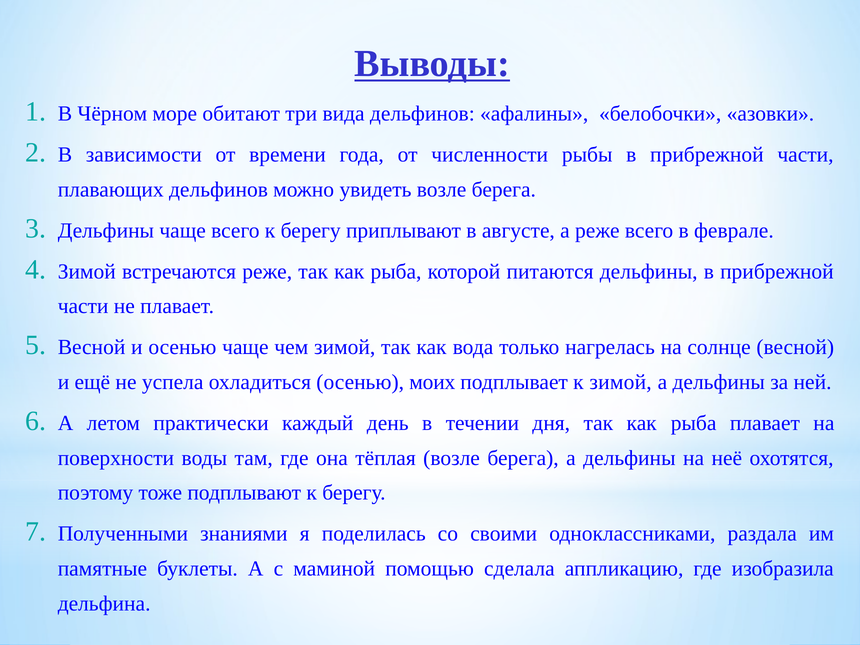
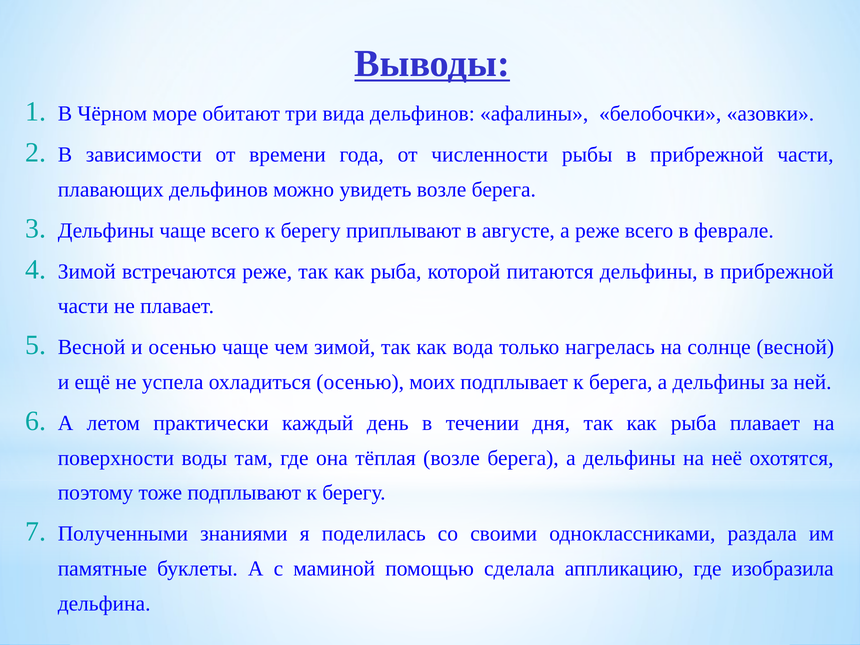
к зимой: зимой -> берега (621, 382)
